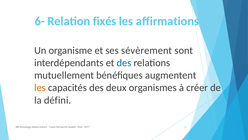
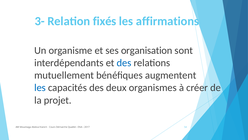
6-: 6- -> 3- (40, 21)
sévèrement: sévèrement -> organisation (147, 50)
les colour: orange -> blue (40, 87)
défini: défini -> projet (58, 100)
